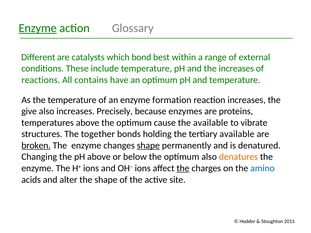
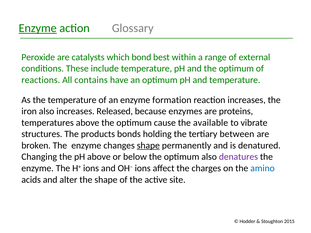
Different: Different -> Peroxide (38, 57)
and the increases: increases -> optimum (236, 69)
give: give -> iron (29, 111)
Precisely: Precisely -> Released (115, 111)
together: together -> products (98, 134)
tertiary available: available -> between (237, 134)
broken underline: present -> none (36, 146)
denatures colour: orange -> purple (238, 157)
the underline: present -> none (183, 168)
